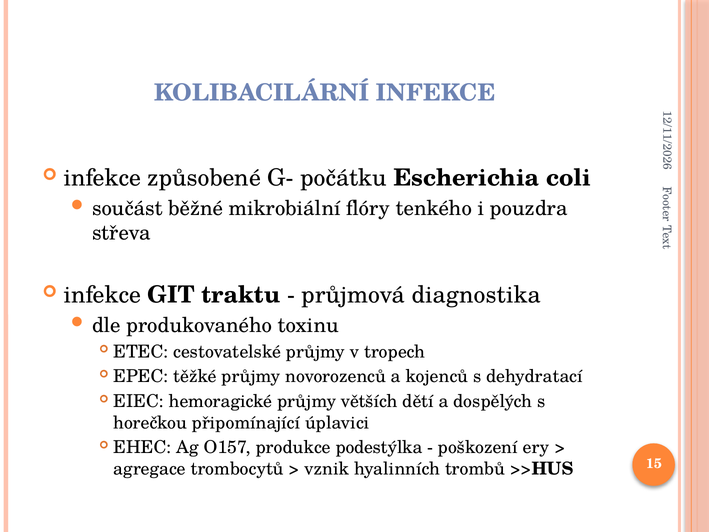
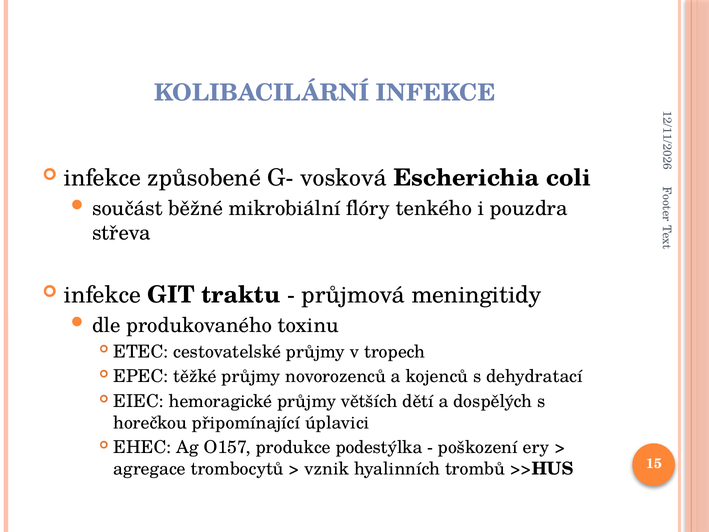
počátku: počátku -> vosková (344, 178)
diagnostika: diagnostika -> meningitidy (476, 295)
